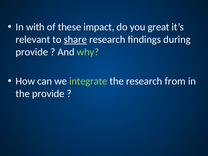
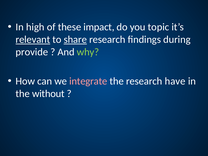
with: with -> high (35, 27)
great: great -> topic (158, 27)
relevant underline: none -> present (33, 40)
integrate colour: light green -> pink (88, 81)
from: from -> have (175, 81)
the provide: provide -> without (48, 94)
